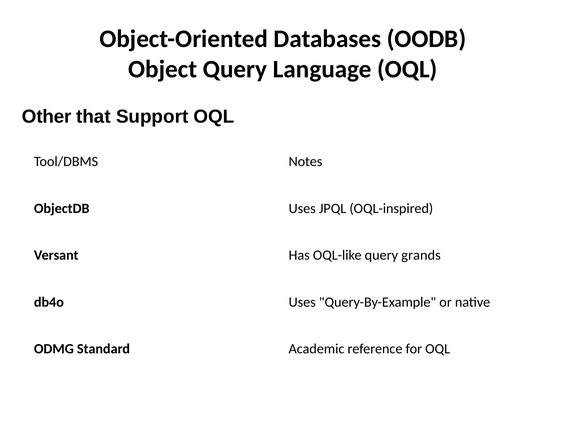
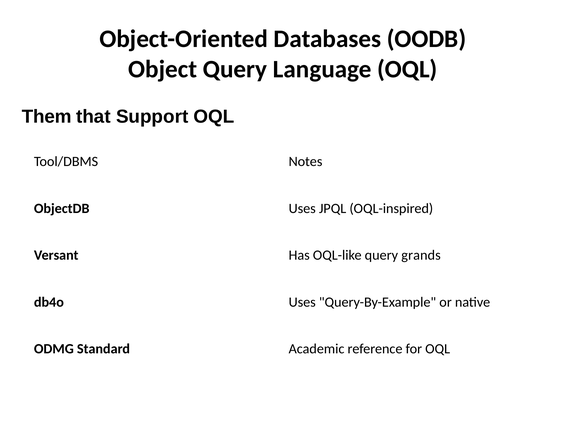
Other: Other -> Them (47, 117)
